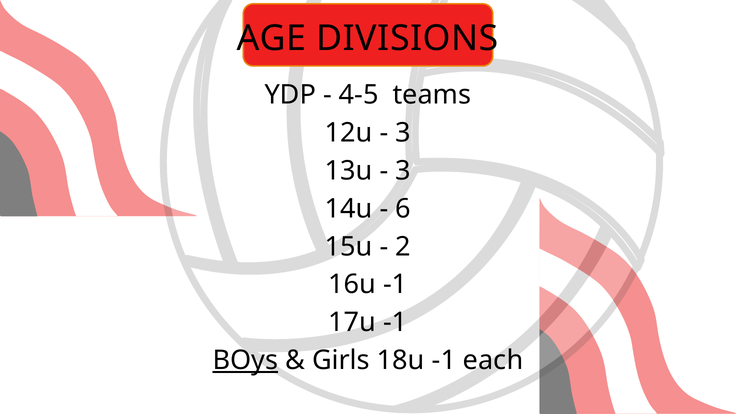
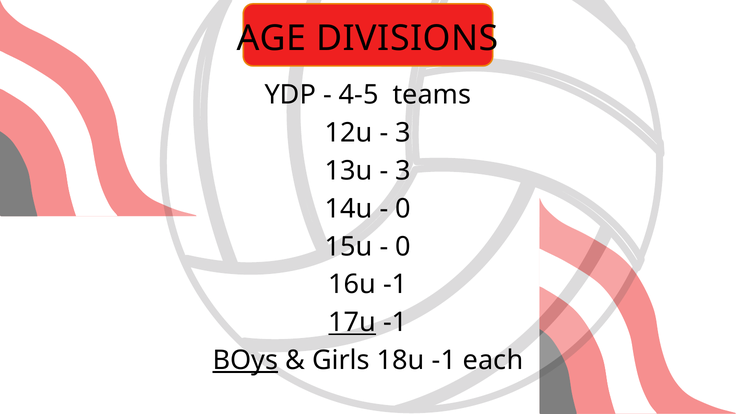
6: 6 -> 0 (403, 209)
2: 2 -> 0 (403, 247)
17u underline: none -> present (352, 322)
